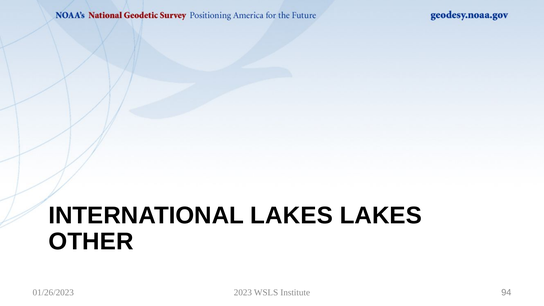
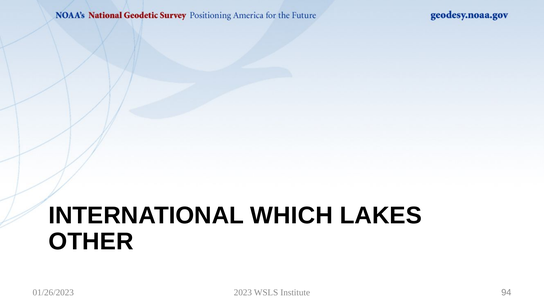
INTERNATIONAL LAKES: LAKES -> WHICH (292, 216)
